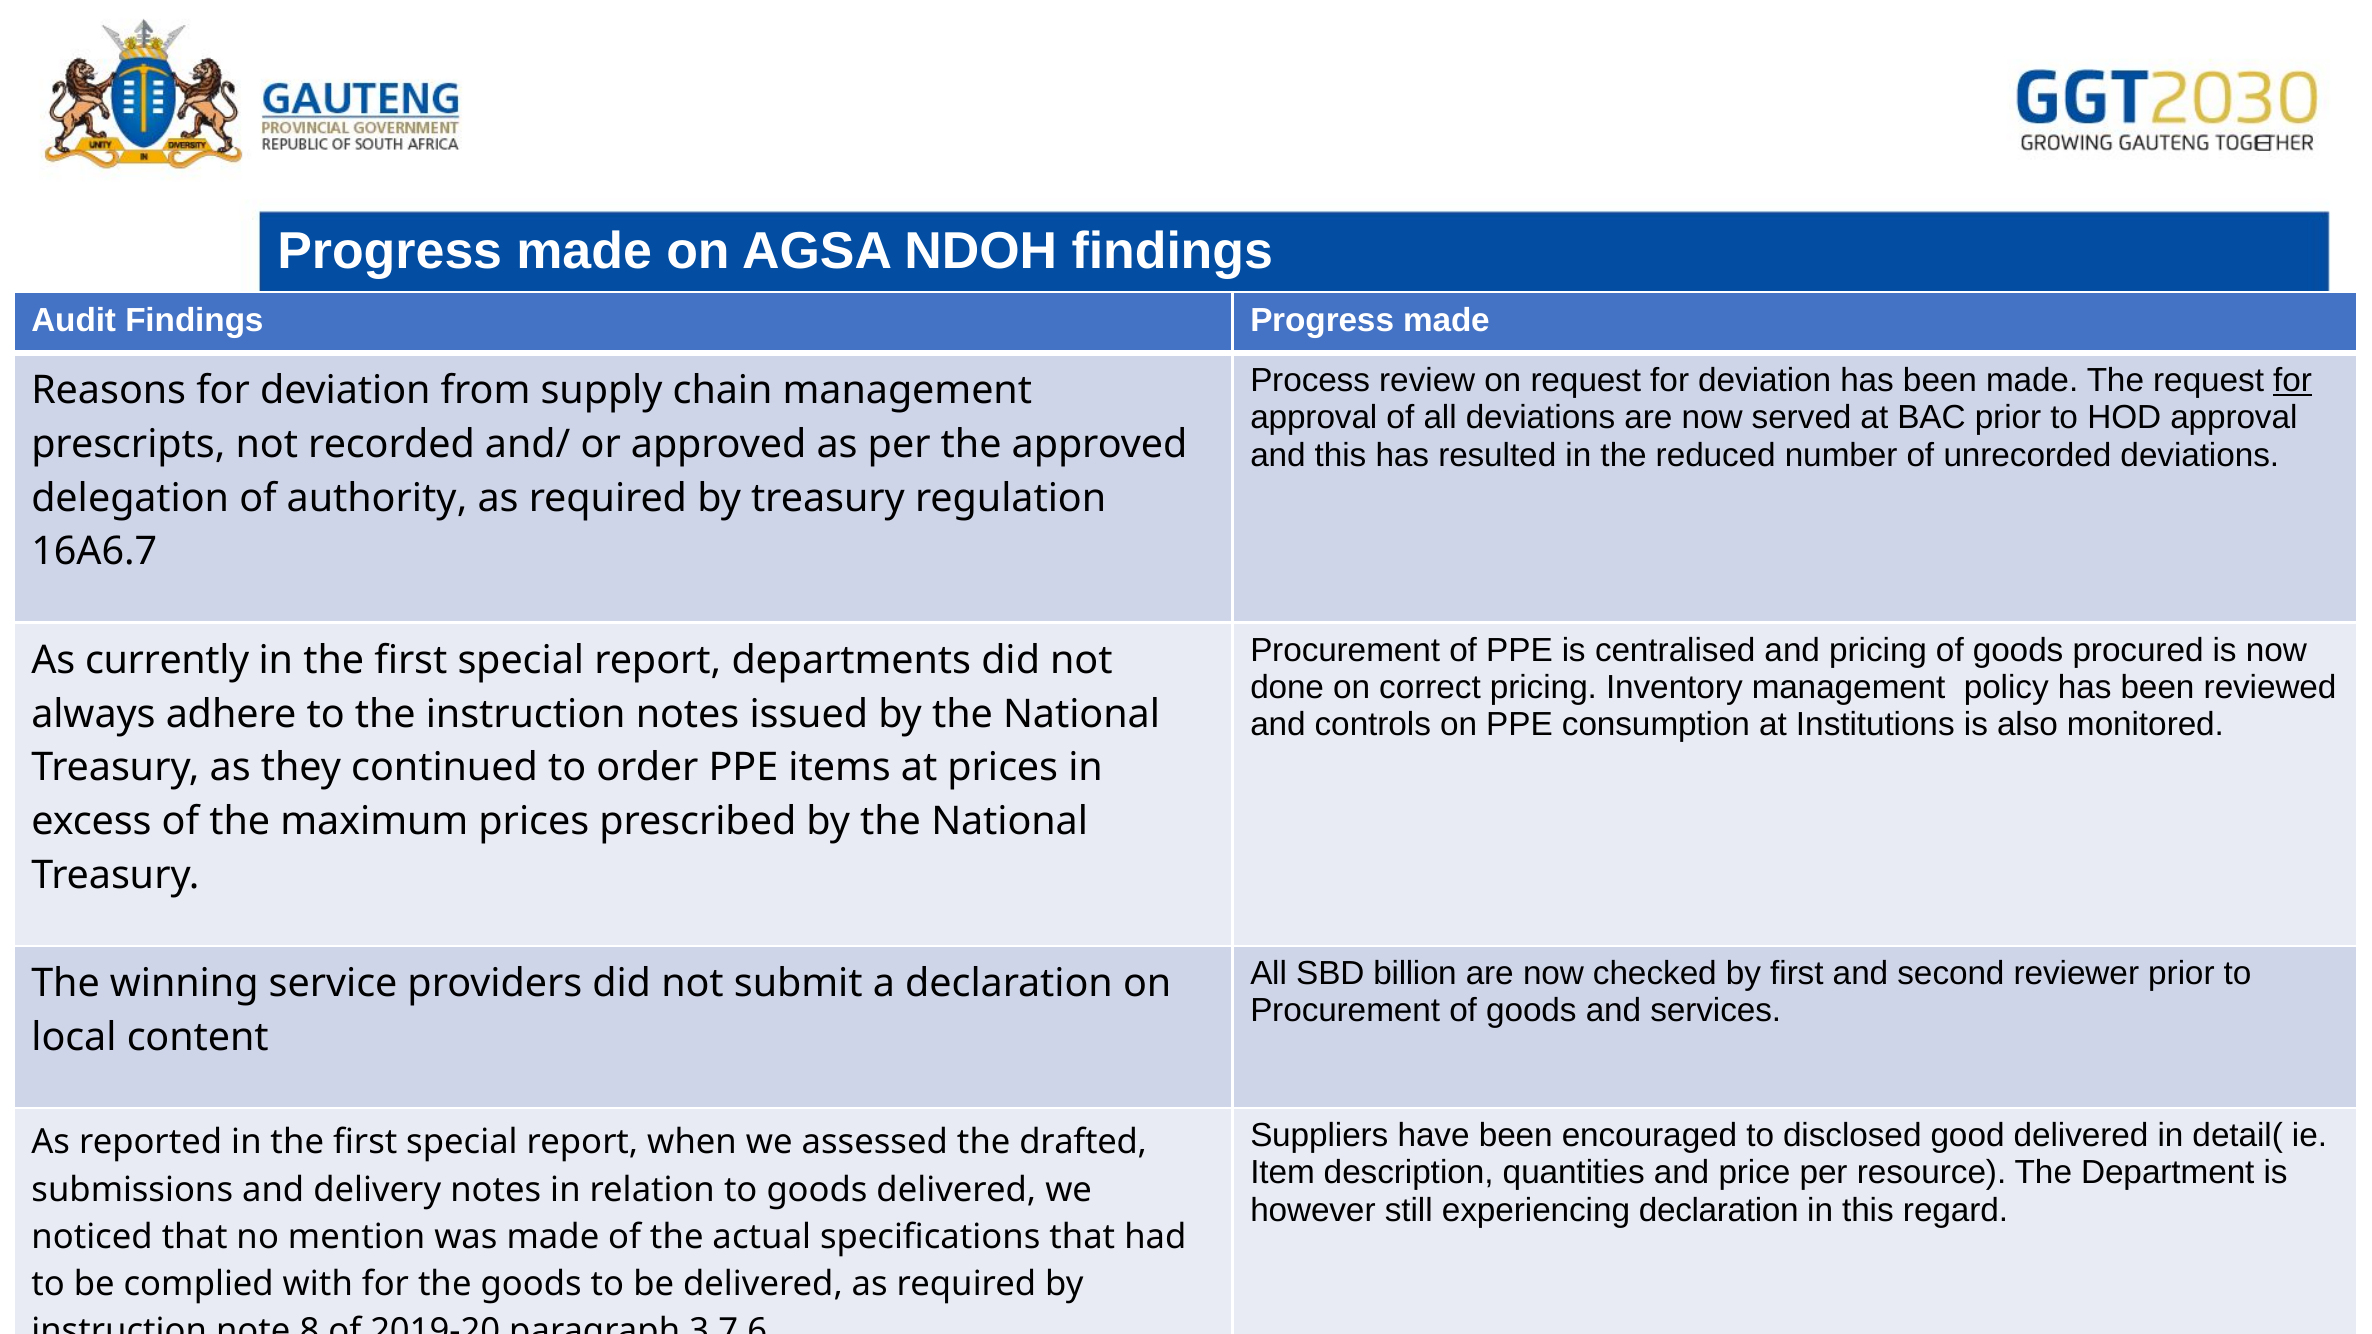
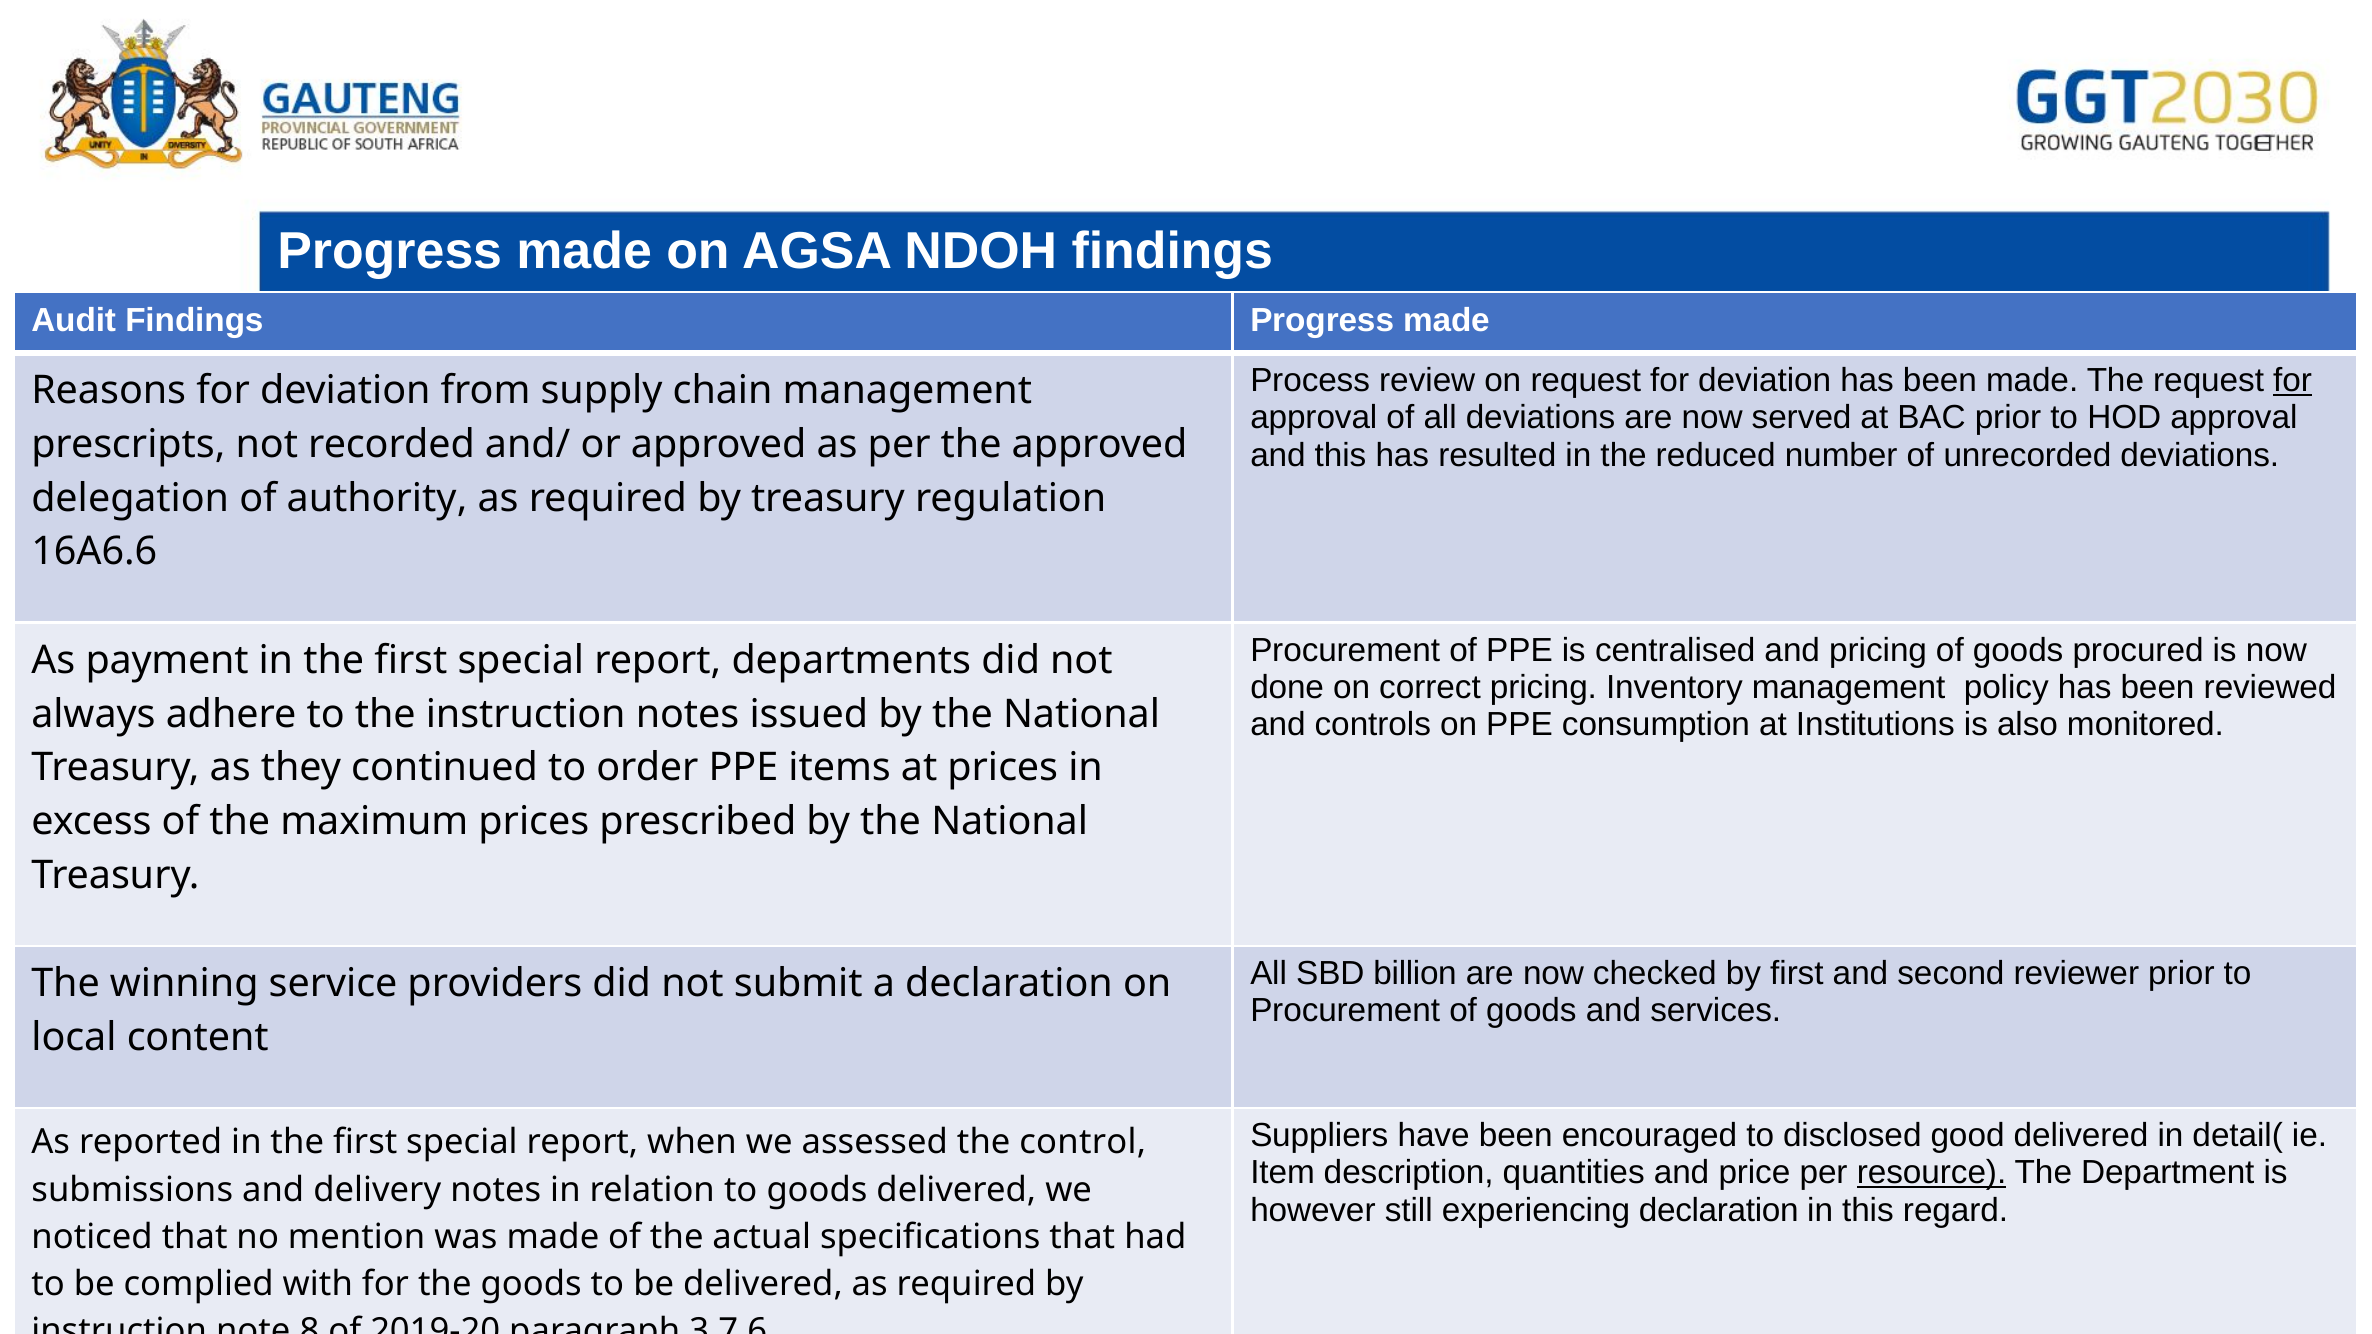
16A6.7: 16A6.7 -> 16A6.6 (94, 552)
currently: currently -> payment (167, 661)
drafted: drafted -> control (1083, 1143)
resource underline: none -> present (1932, 1173)
